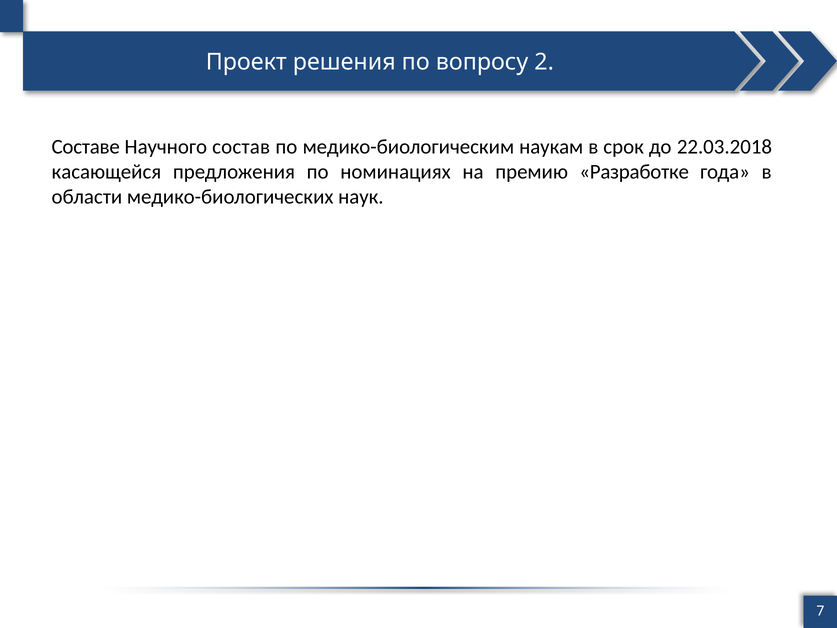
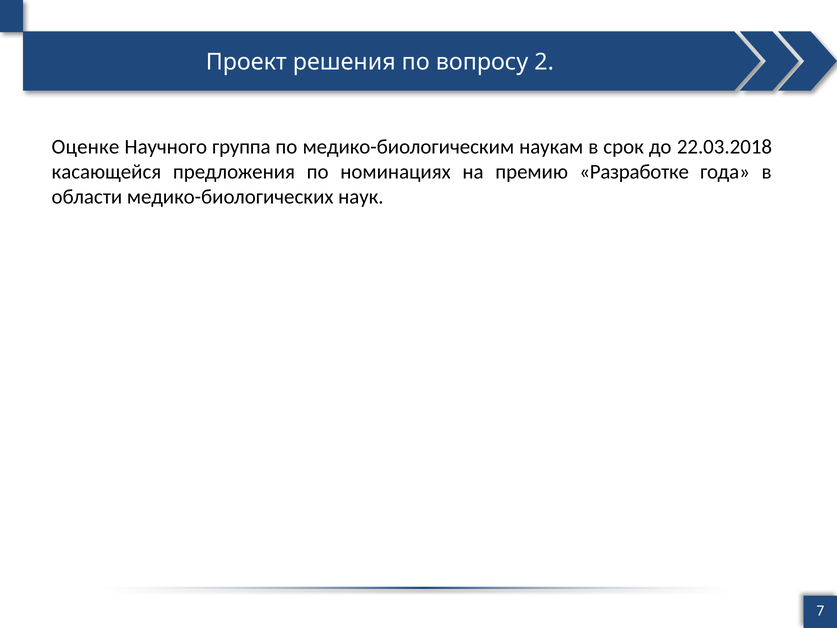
Составе: Составе -> Оценке (85, 147)
состав: состав -> группа (241, 147)
